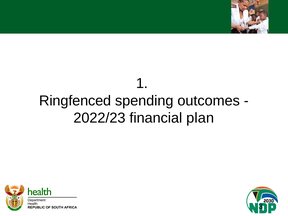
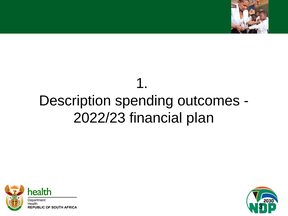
Ringfenced: Ringfenced -> Description (75, 101)
